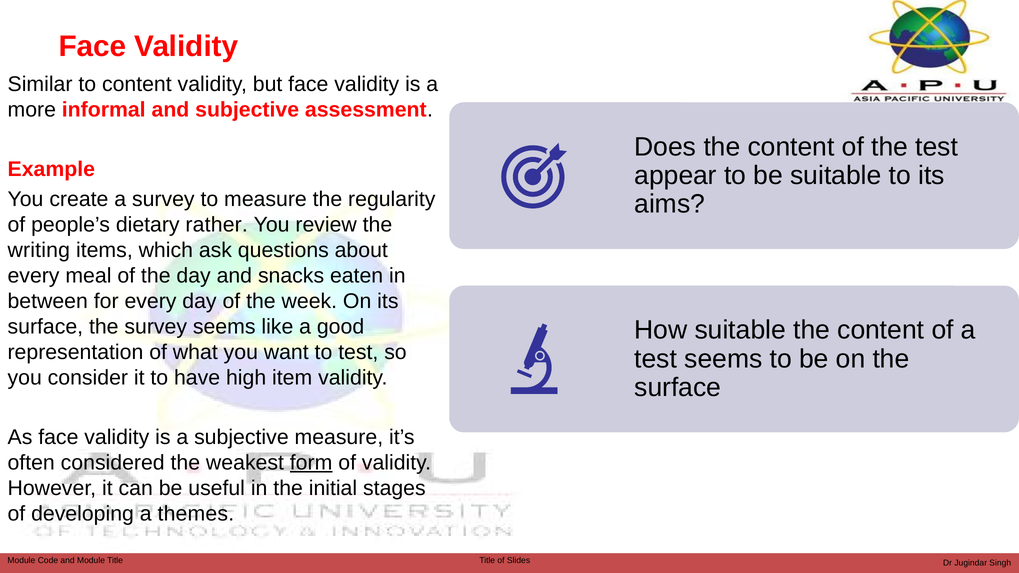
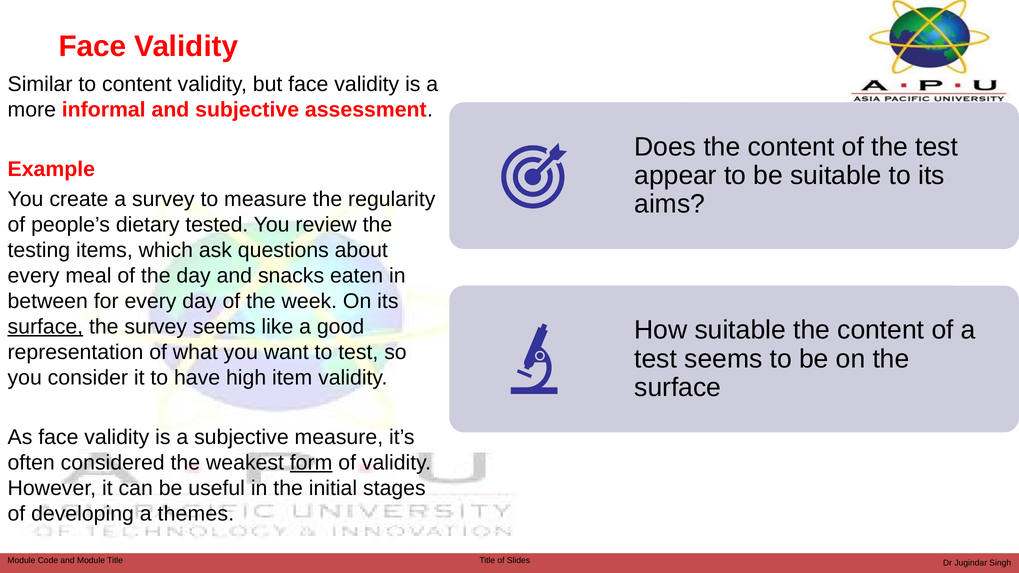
rather: rather -> tested (217, 225)
writing: writing -> testing (39, 250)
surface underline: none -> present (45, 327)
